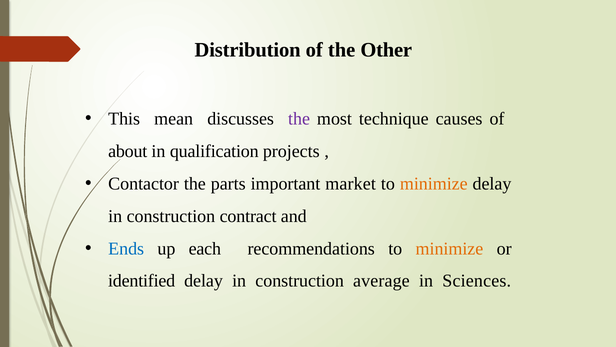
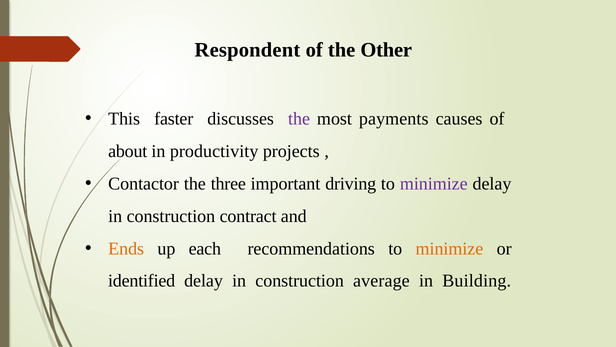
Distribution: Distribution -> Respondent (247, 50)
mean: mean -> faster (174, 119)
technique: technique -> payments (394, 119)
qualification: qualification -> productivity (214, 151)
parts: parts -> three (228, 184)
market: market -> driving (351, 184)
minimize colour: orange -> purple (434, 184)
Ends colour: blue -> orange (126, 248)
Sciences: Sciences -> Building (477, 281)
